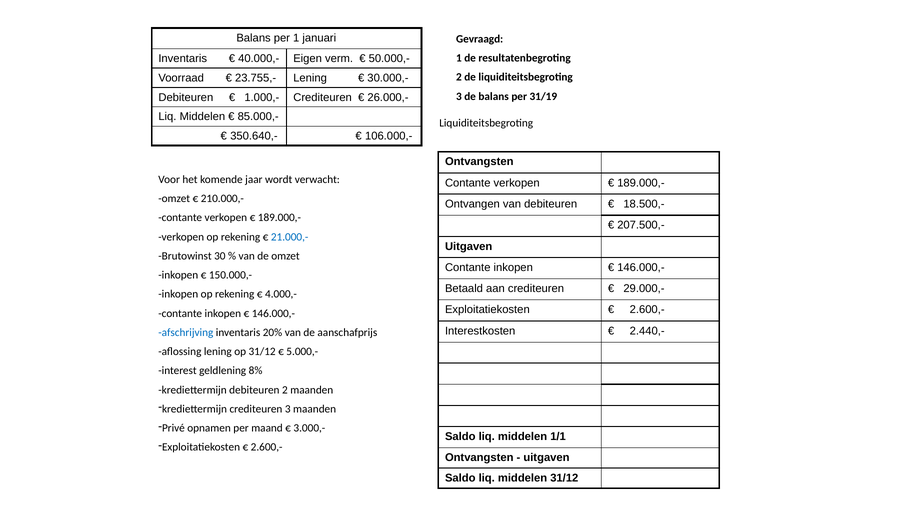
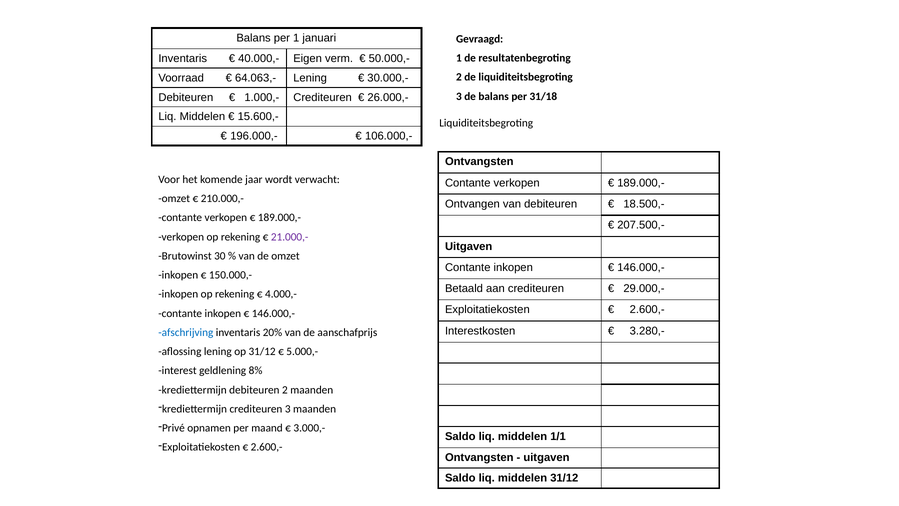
23.755,-: 23.755,- -> 64.063,- (256, 78)
31/19: 31/19 -> 31/18 (543, 96)
85.000,-: 85.000,- -> 15.600,- (258, 117)
350.640,-: 350.640,- -> 196.000,- (254, 136)
21.000,- colour: blue -> purple (290, 237)
2.440,-: 2.440,- -> 3.280,- (647, 331)
